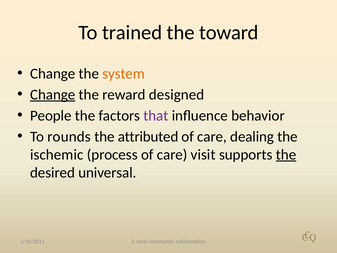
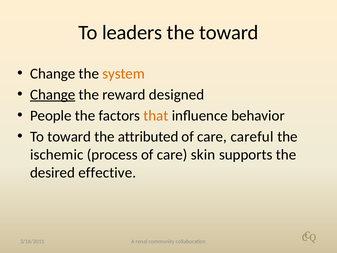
trained: trained -> leaders (132, 33)
that colour: purple -> orange (156, 115)
To rounds: rounds -> toward (69, 136)
dealing: dealing -> careful (252, 136)
visit: visit -> skin (203, 154)
the underline: present -> none (286, 154)
universal: universal -> effective (107, 172)
